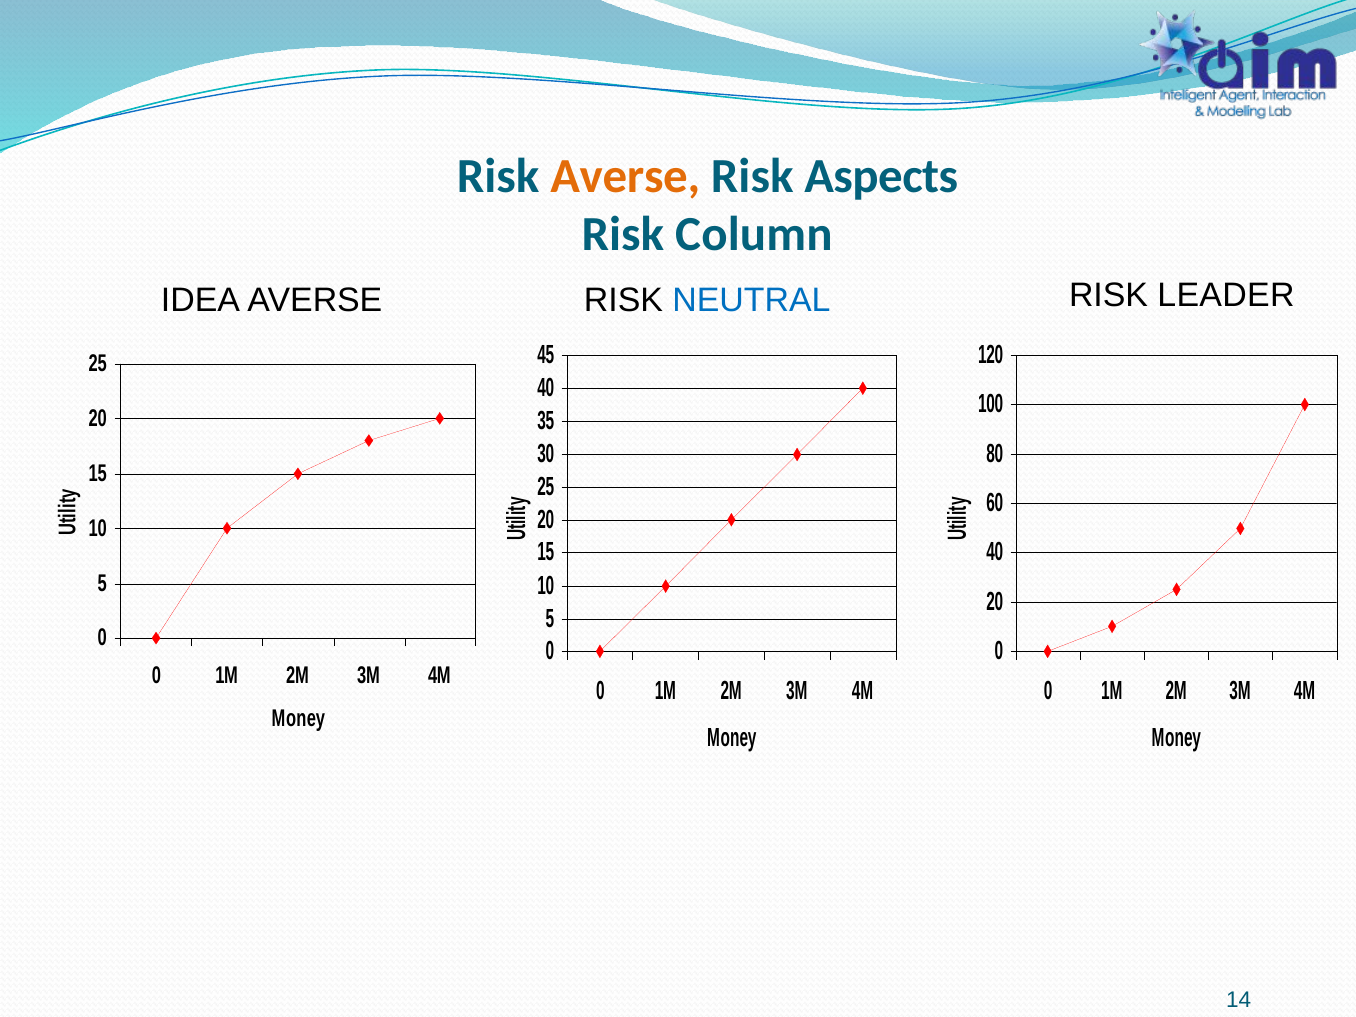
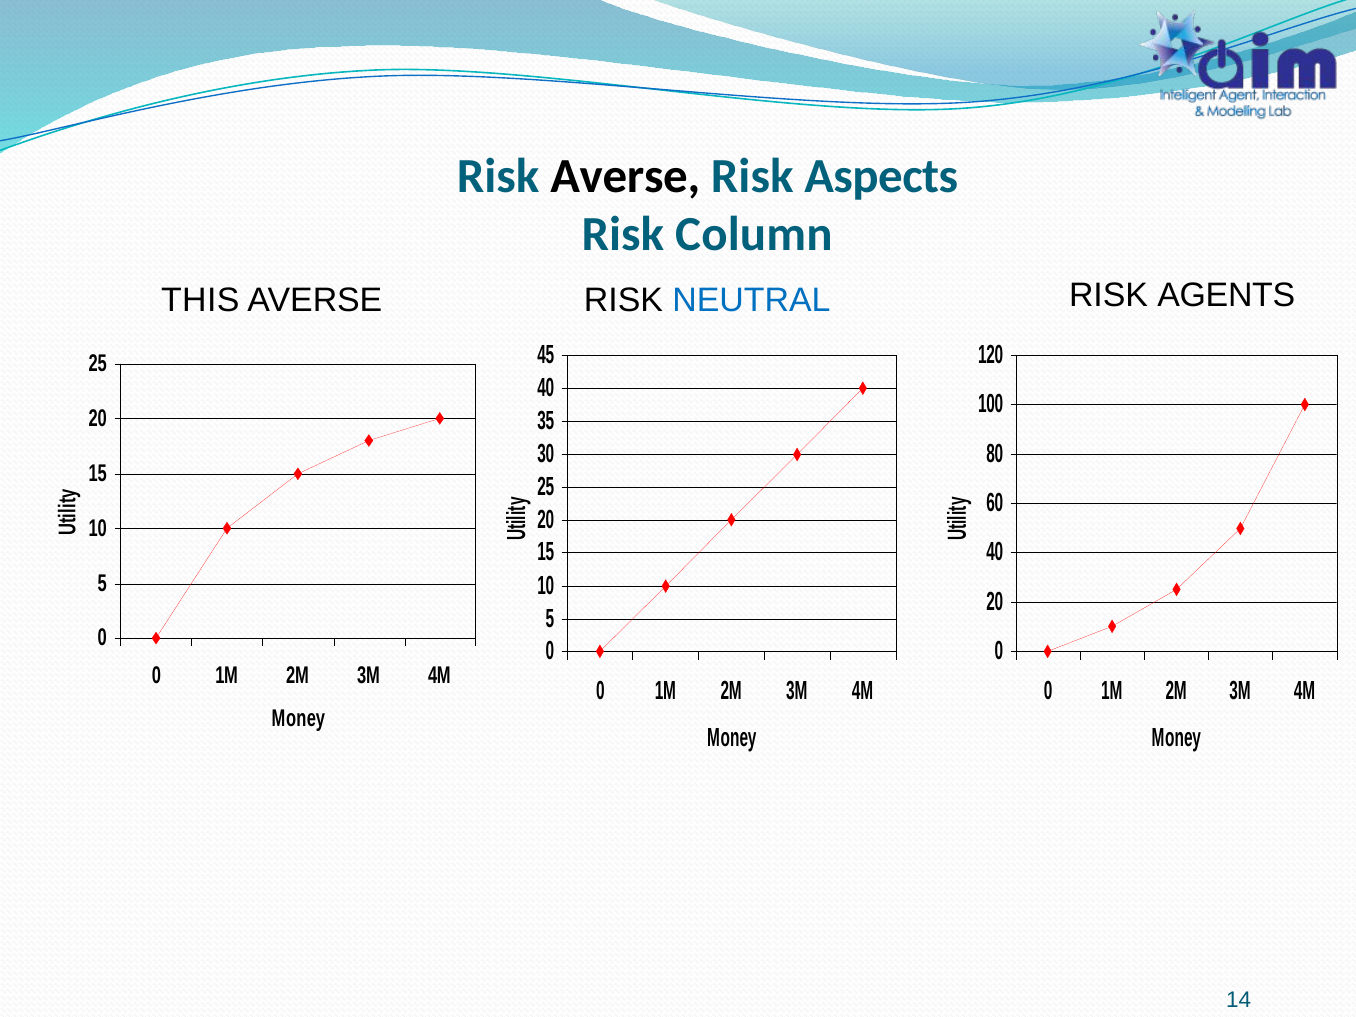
Averse colour: orange -> black (625, 176)
LEADER: LEADER -> AGENTS (1226, 295)
IDEA: IDEA -> THIS (200, 301)
